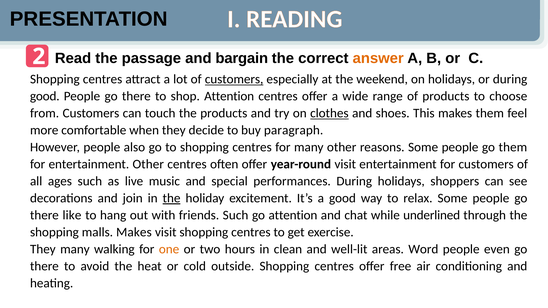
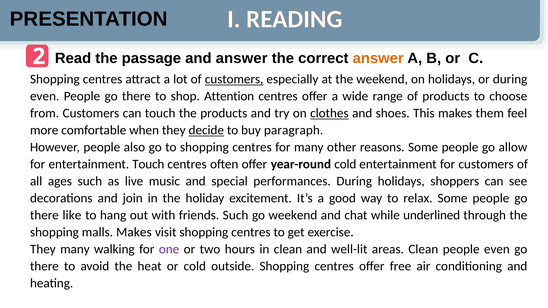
and bargain: bargain -> answer (242, 58)
good: good -> even (45, 96)
decide underline: none -> present (206, 130)
go them: them -> allow (513, 147)
entertainment Other: Other -> Touch (148, 164)
year-round visit: visit -> cold (345, 164)
the underline: present -> none (172, 198)
go attention: attention -> weekend (293, 215)
one colour: orange -> purple (169, 249)
areas Word: Word -> Clean (423, 249)
